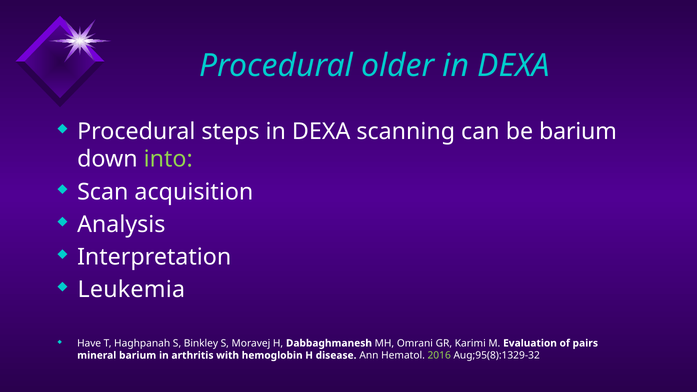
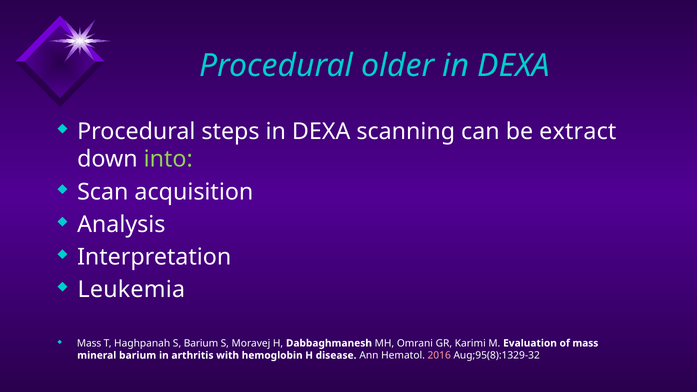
be barium: barium -> extract (578, 131)
Have: Have -> Mass (89, 343)
S Binkley: Binkley -> Barium (201, 343)
of pairs: pairs -> mass (585, 343)
2016 colour: light green -> pink (439, 355)
